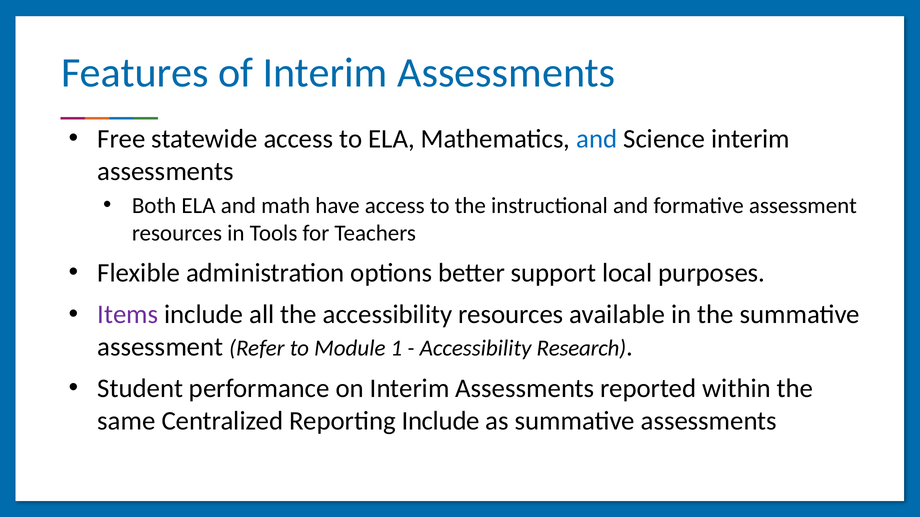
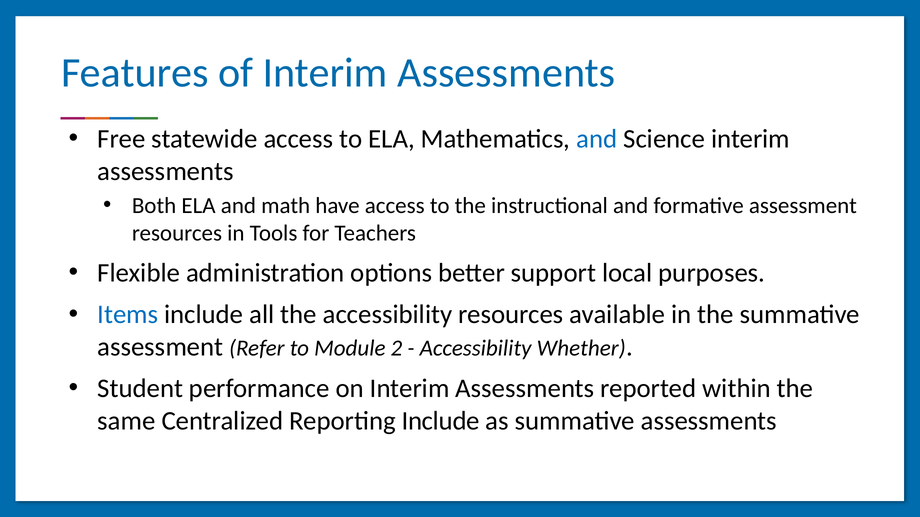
Items colour: purple -> blue (128, 315)
1: 1 -> 2 (396, 348)
Research: Research -> Whether (581, 348)
